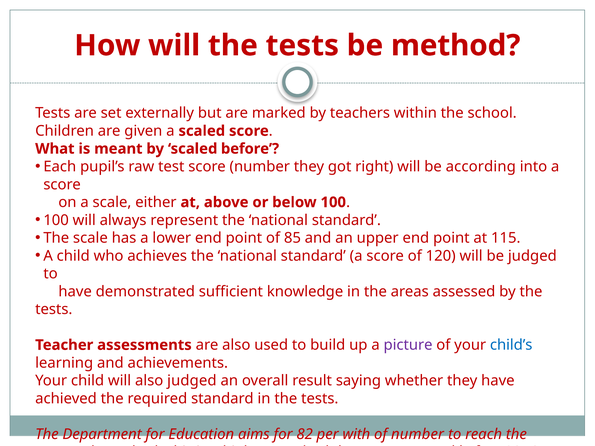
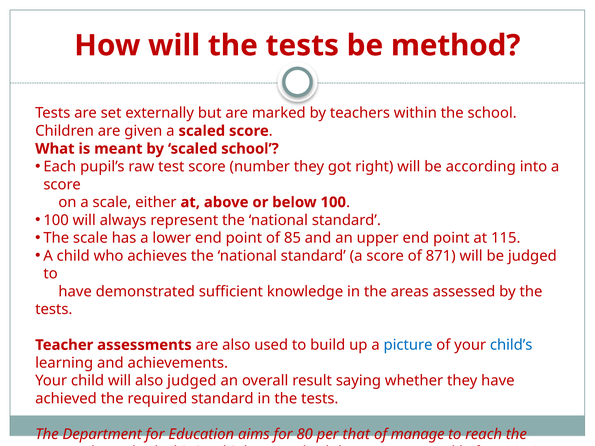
scaled before: before -> school (250, 149)
120: 120 -> 871 (441, 256)
picture colour: purple -> blue (408, 345)
82: 82 -> 80 (305, 434)
with: with -> that (356, 434)
of number: number -> manage (418, 434)
